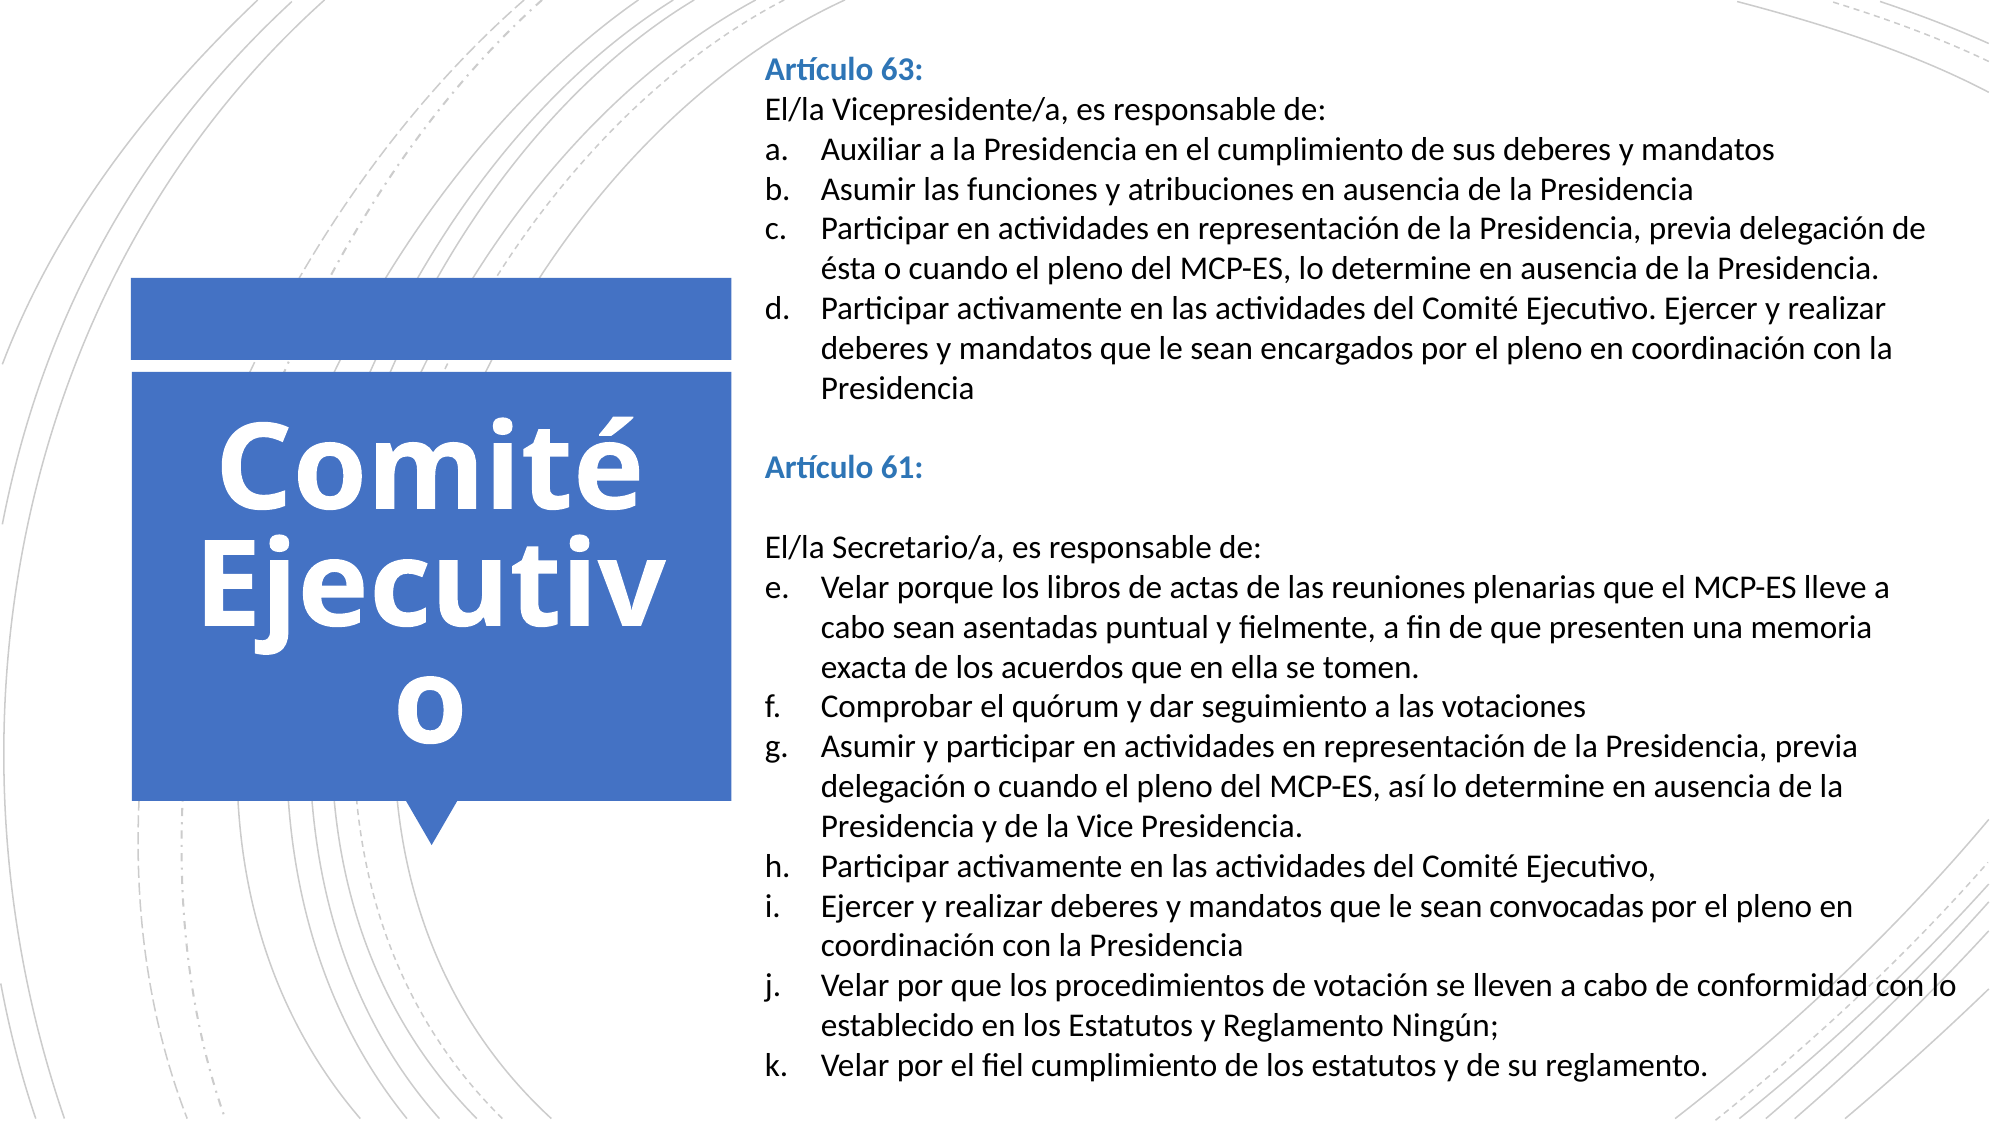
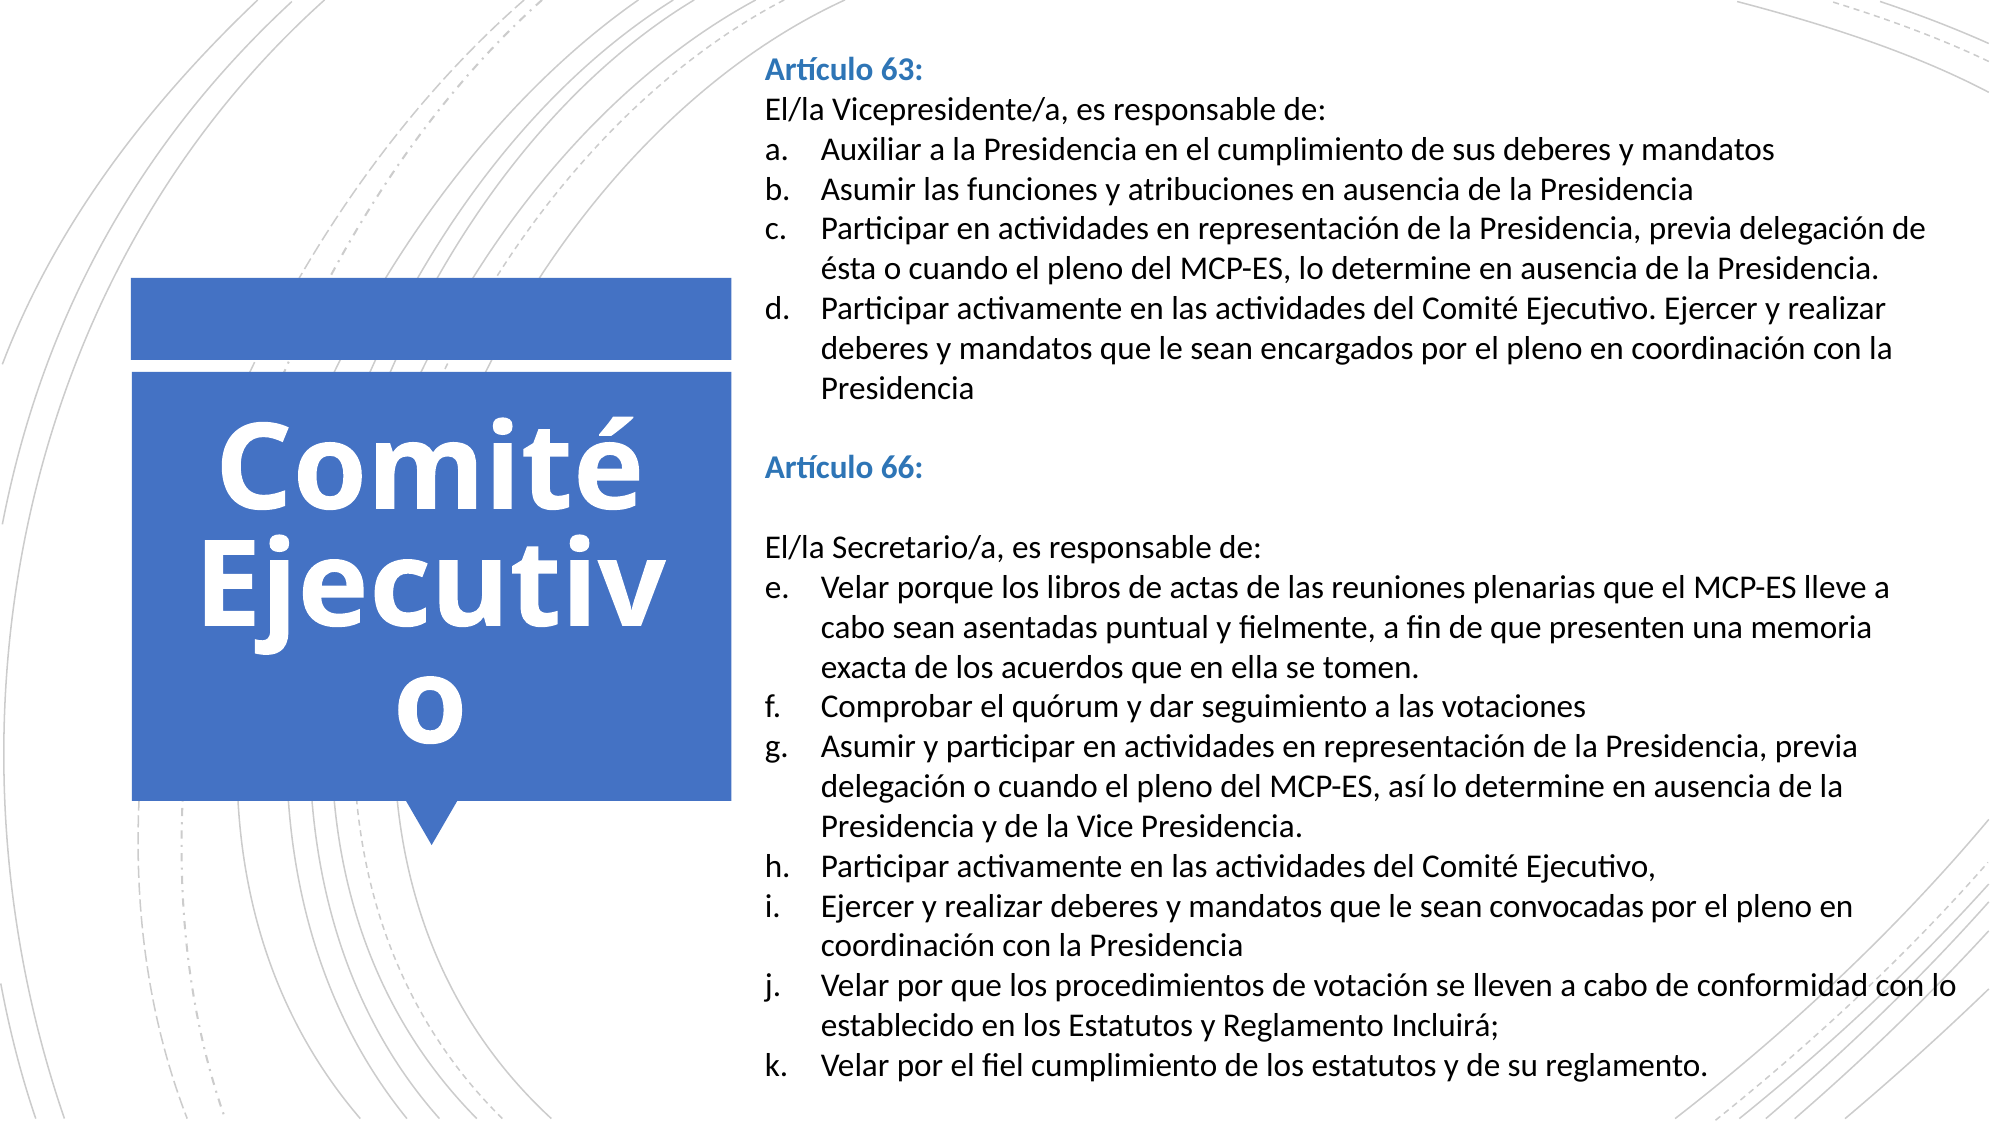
61: 61 -> 66 (902, 468)
Ningún: Ningún -> Incluirá (1445, 1026)
